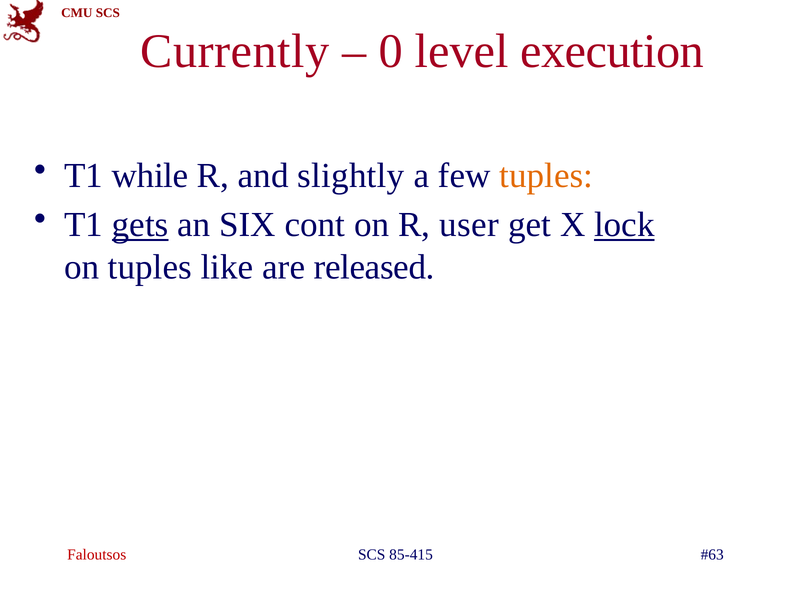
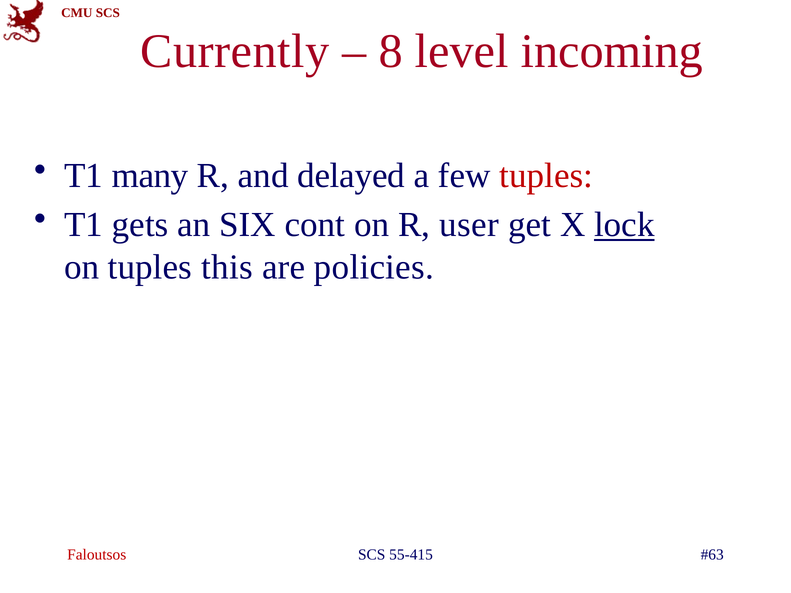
0: 0 -> 8 (391, 51)
execution: execution -> incoming (612, 51)
while: while -> many (150, 176)
slightly: slightly -> delayed (351, 176)
tuples colour: orange -> red (546, 176)
gets underline: present -> none (140, 225)
like: like -> this (227, 267)
released: released -> policies (374, 267)
85-415: 85-415 -> 55-415 (411, 555)
